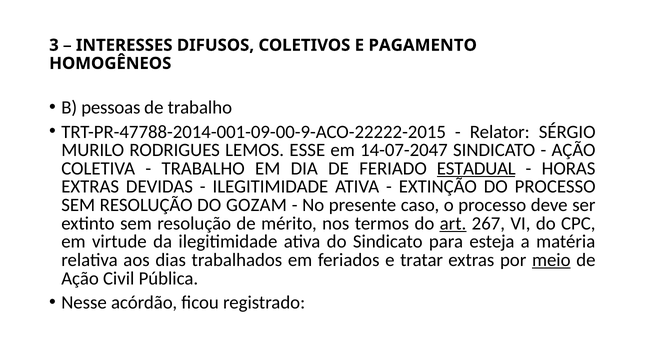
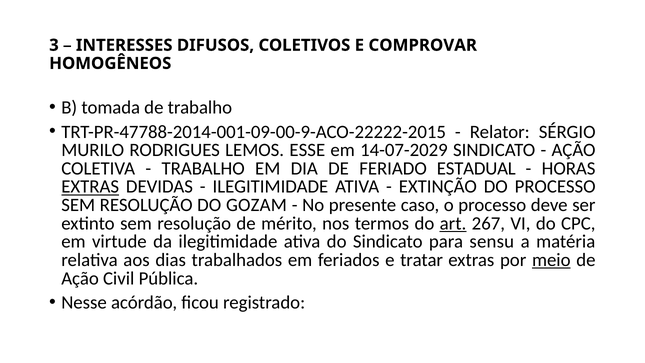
PAGAMENTO: PAGAMENTO -> COMPROVAR (423, 45)
pessoas: pessoas -> tomada (111, 107)
14-07-2047: 14-07-2047 -> 14-07-2029 (404, 150)
ESTADUAL underline: present -> none (476, 168)
EXTRAS underline: none -> present (90, 187)
esteja: esteja -> sensu (492, 242)
